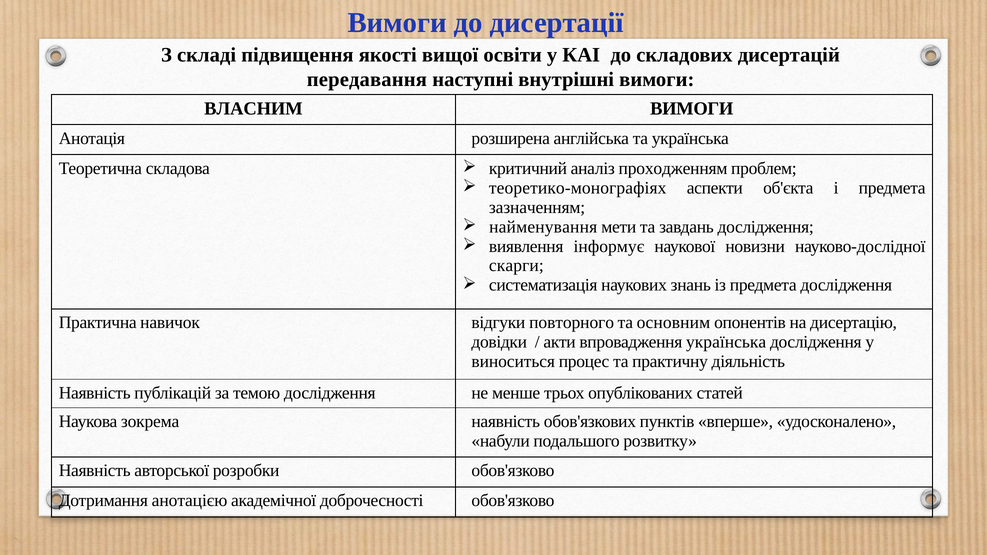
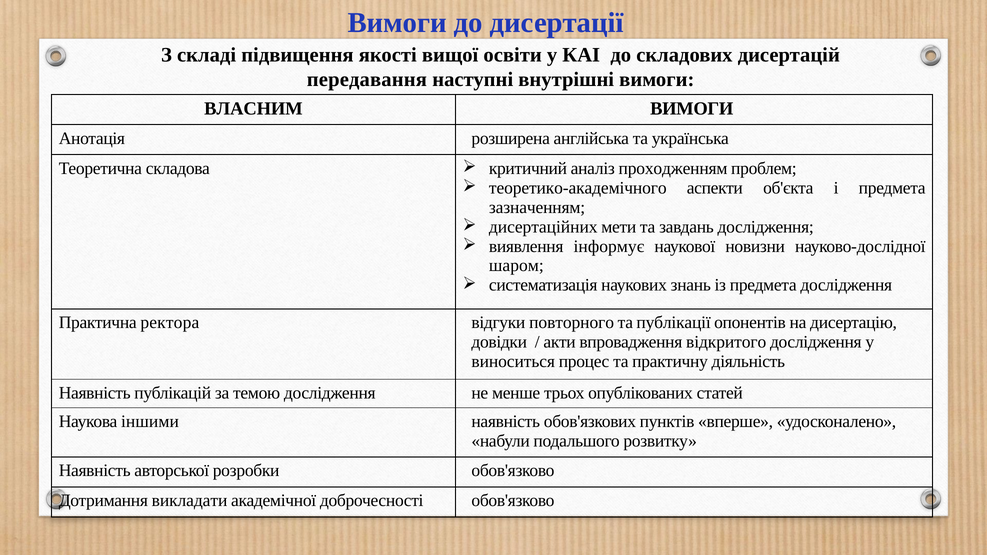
теоретико-монографіях: теоретико-монографіях -> теоретико-академічного (578, 188)
найменування: найменування -> дисертаційних (543, 227)
скарги: скарги -> шаром (516, 266)
навичок: навичок -> ректора (170, 323)
основним: основним -> публікації (674, 323)
впровадження українська: українська -> відкритого (726, 342)
зокрема: зокрема -> іншими (150, 421)
анотацією: анотацією -> викладати (190, 501)
